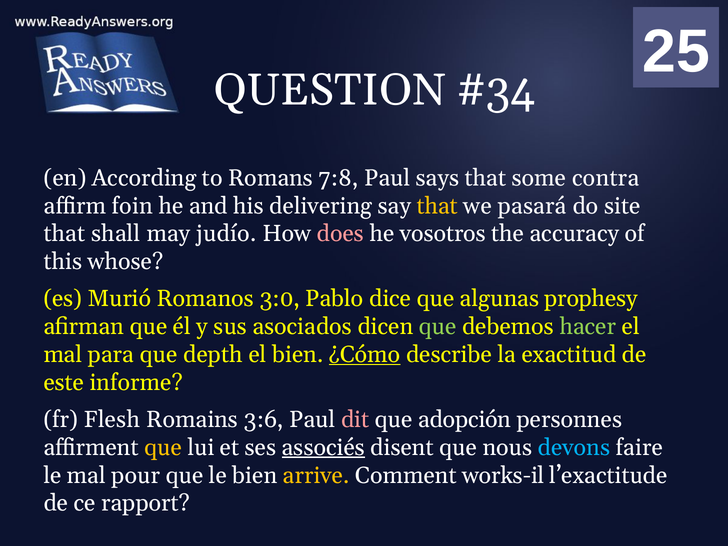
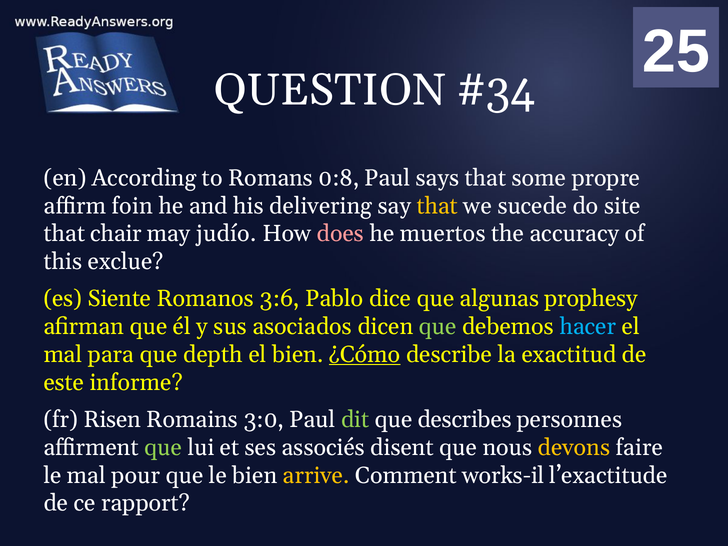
7:8: 7:8 -> 0:8 (339, 178)
contra: contra -> propre (606, 178)
pasará: pasará -> sucede (532, 206)
shall: shall -> chair (116, 234)
vosotros: vosotros -> muertos (443, 234)
whose: whose -> exclue (126, 262)
Murió: Murió -> Siente (119, 299)
3:0: 3:0 -> 3:6 (280, 299)
hacer colour: light green -> light blue (588, 327)
Flesh: Flesh -> Risen (112, 420)
3:6: 3:6 -> 3:0 (264, 420)
dit colour: pink -> light green (355, 420)
adopción: adopción -> describes (465, 420)
que colour: yellow -> light green (163, 447)
associés underline: present -> none (323, 447)
devons colour: light blue -> yellow (574, 447)
